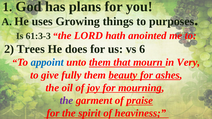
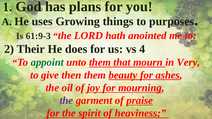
61:3-3: 61:3-3 -> 61:9-3 (38, 36)
Trees: Trees -> Their (31, 49)
6: 6 -> 4 (142, 49)
appoint colour: blue -> green (47, 62)
fully: fully -> then (71, 75)
